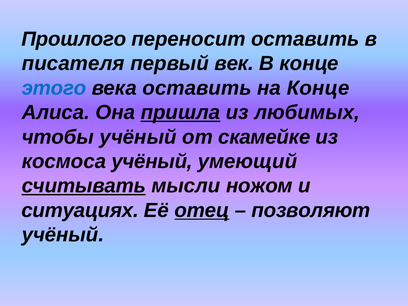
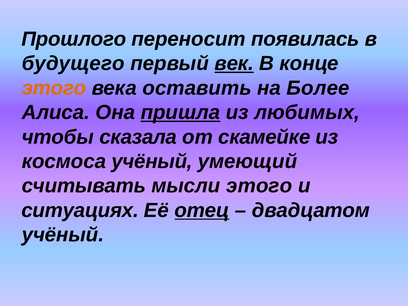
переносит оставить: оставить -> появилась (305, 39)
писателя: писателя -> будущего (73, 64)
век underline: none -> present (234, 64)
этого colour: blue -> orange (54, 88)
на Конце: Конце -> Более (318, 88)
чтобы учёный: учёный -> сказала (138, 137)
считывать underline: present -> none (84, 186)
мысли ножом: ножом -> этого (259, 186)
позволяют: позволяют -> двадцатом (311, 210)
